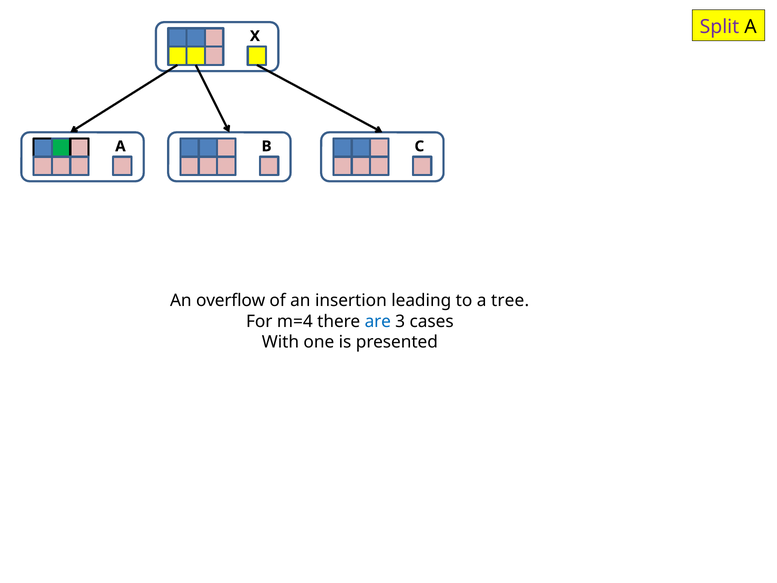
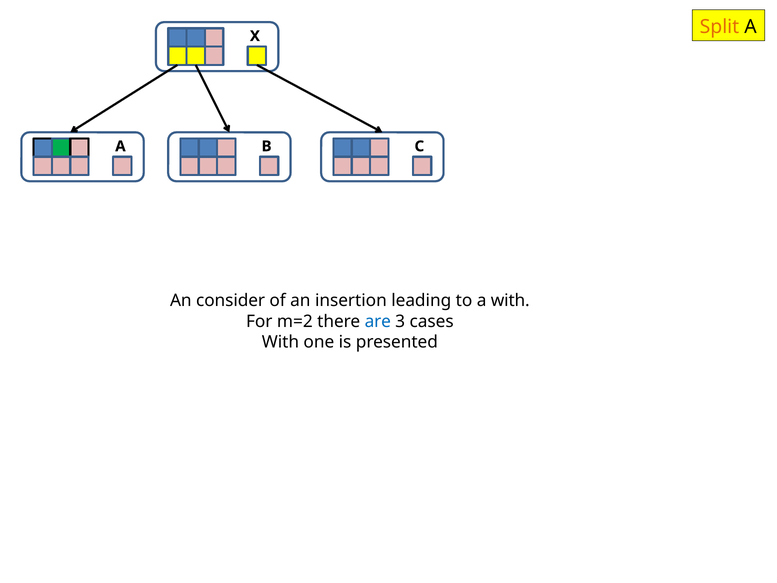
Split colour: purple -> orange (719, 27)
overflow: overflow -> consider (231, 301)
a tree: tree -> with (510, 301)
m=4: m=4 -> m=2 (295, 321)
